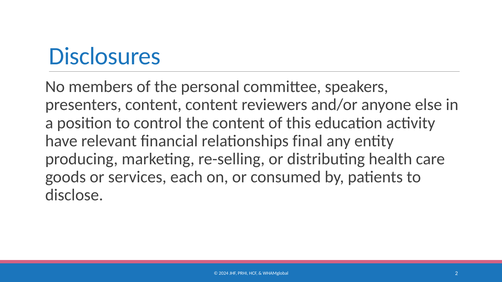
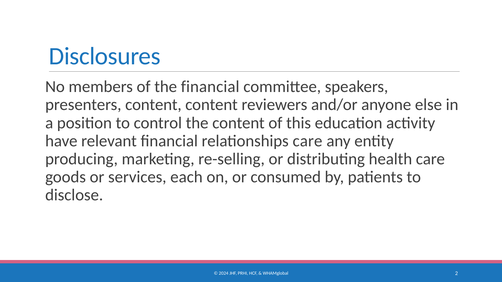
the personal: personal -> financial (210, 87)
relationships final: final -> care (308, 141)
